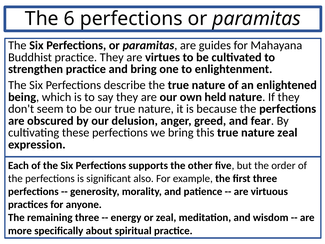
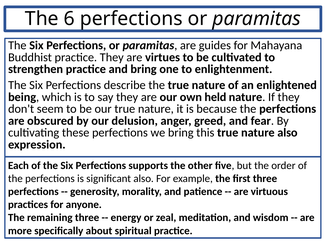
nature zeal: zeal -> also (287, 132)
